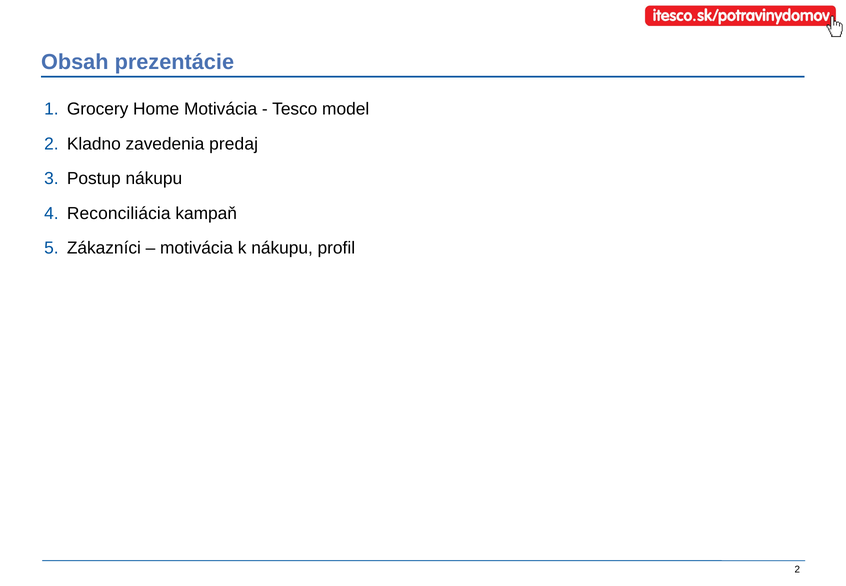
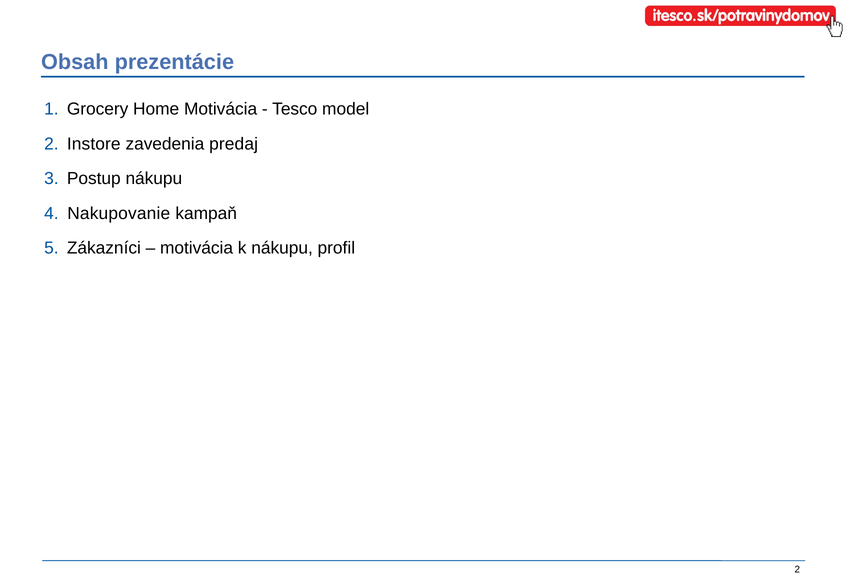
Kladno: Kladno -> Instore (94, 144)
Reconciliácia: Reconciliácia -> Nakupovanie (119, 213)
